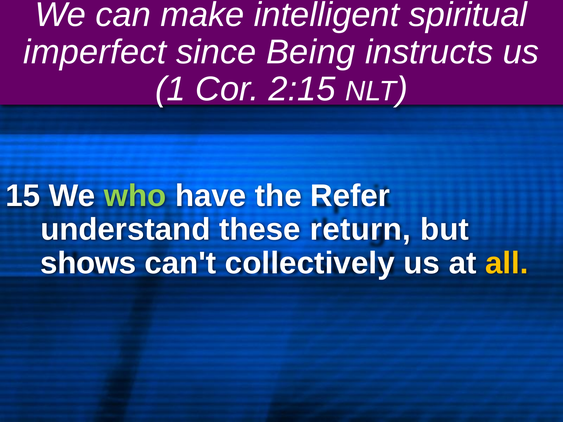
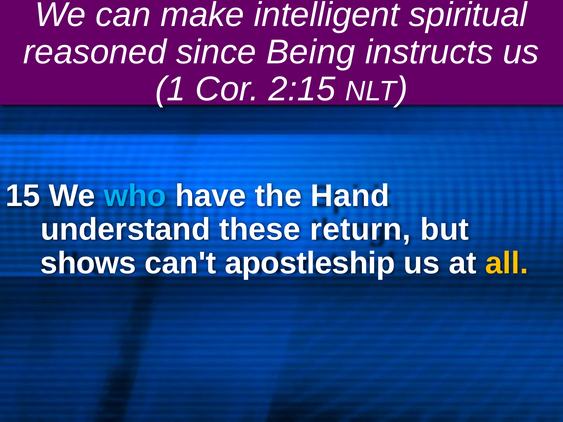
imperfect: imperfect -> reasoned (95, 52)
who colour: light green -> light blue (135, 196)
Refer: Refer -> Hand (350, 196)
collectively: collectively -> apostleship (310, 263)
